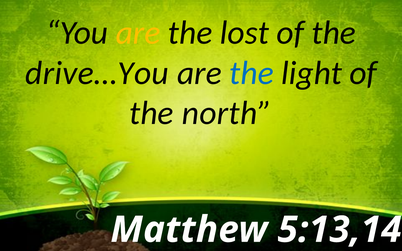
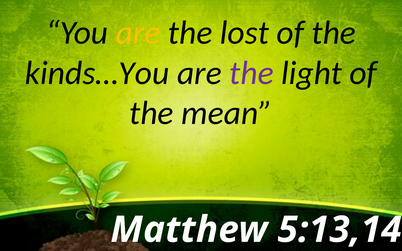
drive…You: drive…You -> kinds…You (97, 73)
the colour: blue -> purple (251, 73)
north: north -> mean (227, 113)
